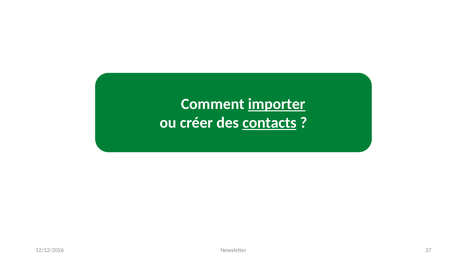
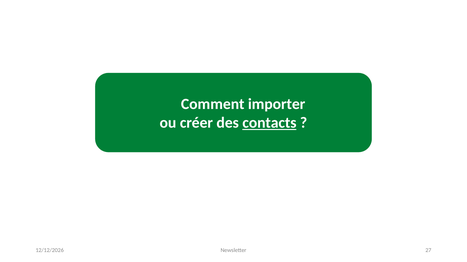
importer underline: present -> none (277, 104)
